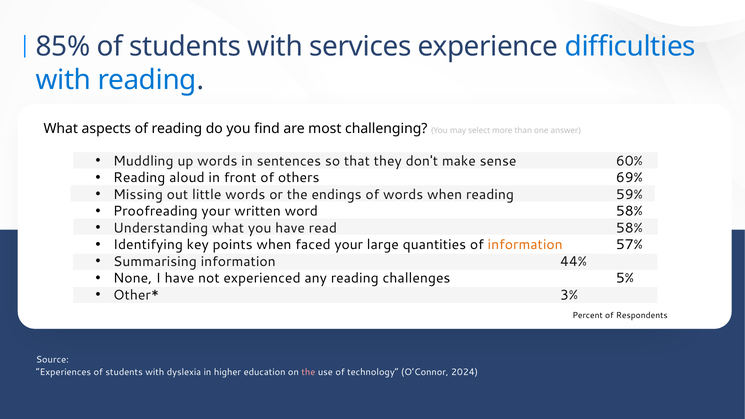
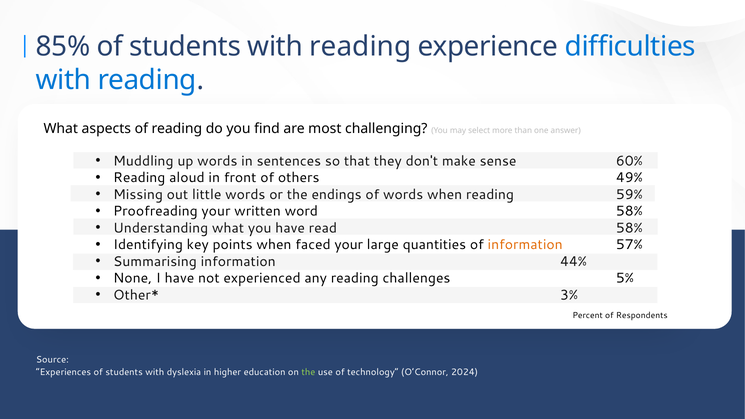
students with services: services -> reading (360, 47)
69%: 69% -> 49% (629, 178)
the colour: pink -> light green (308, 372)
